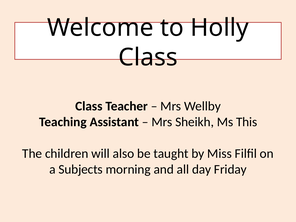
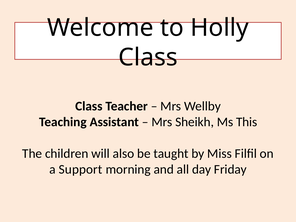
Subjects: Subjects -> Support (81, 169)
